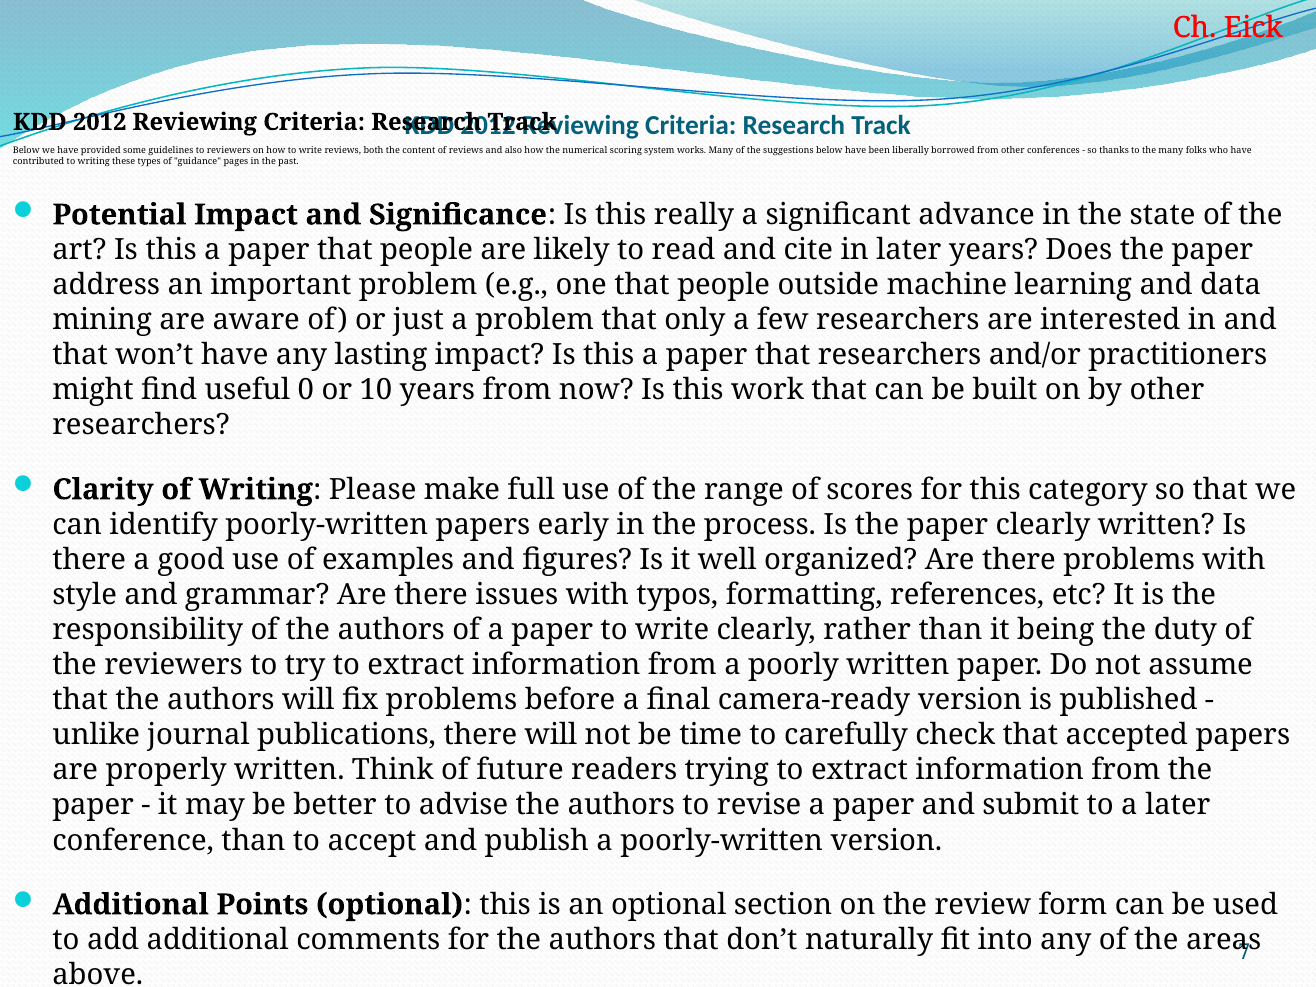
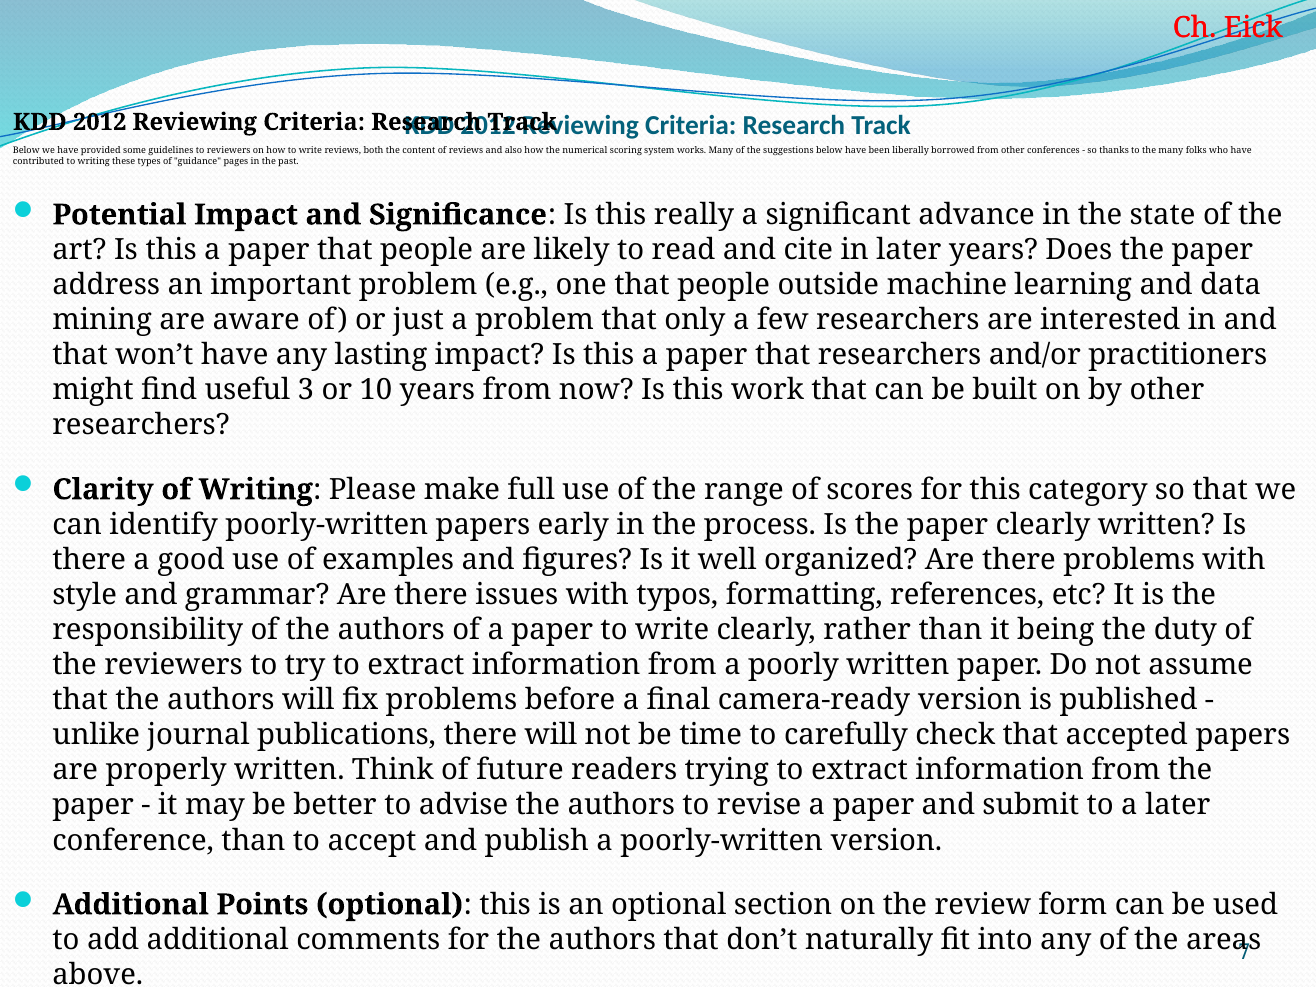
0: 0 -> 3 (306, 390)
